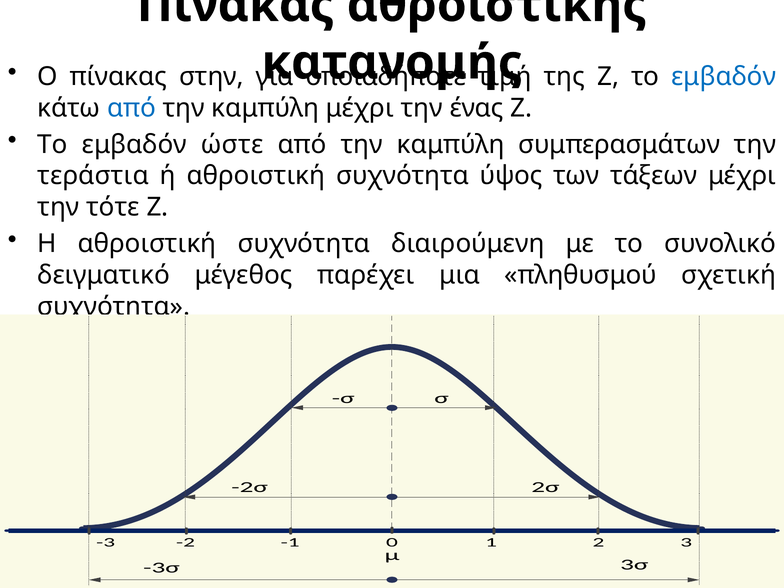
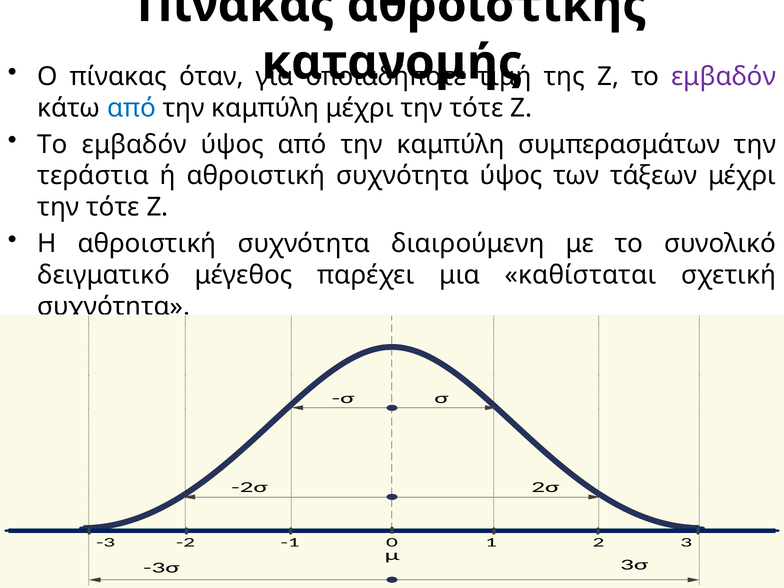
στην: στην -> όταν (211, 77)
εμβαδόν colour: blue -> purple (724, 77)
καμπύλη μέχρι την ένας: ένας -> τότε (476, 108)
εμβαδόν ώστε: ώστε -> ύψος (232, 144)
πληθυσμού: πληθυσμού -> καθίσταται (581, 275)
